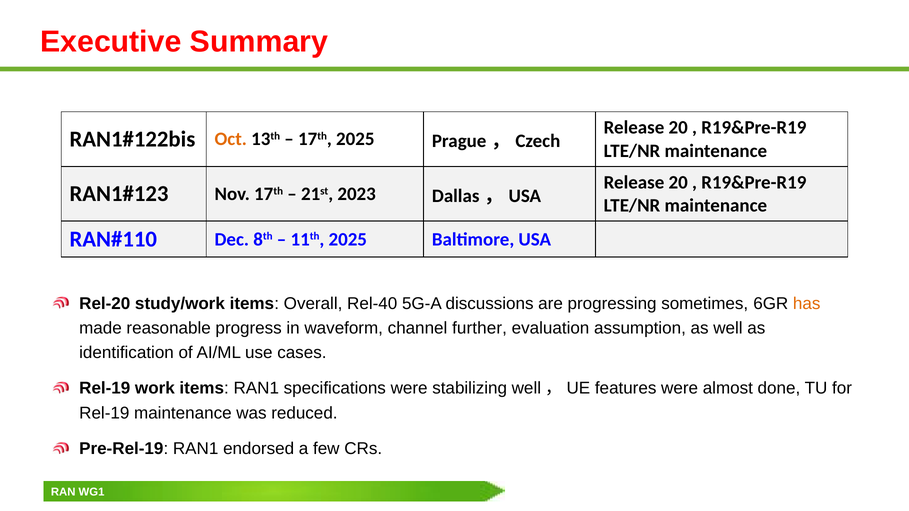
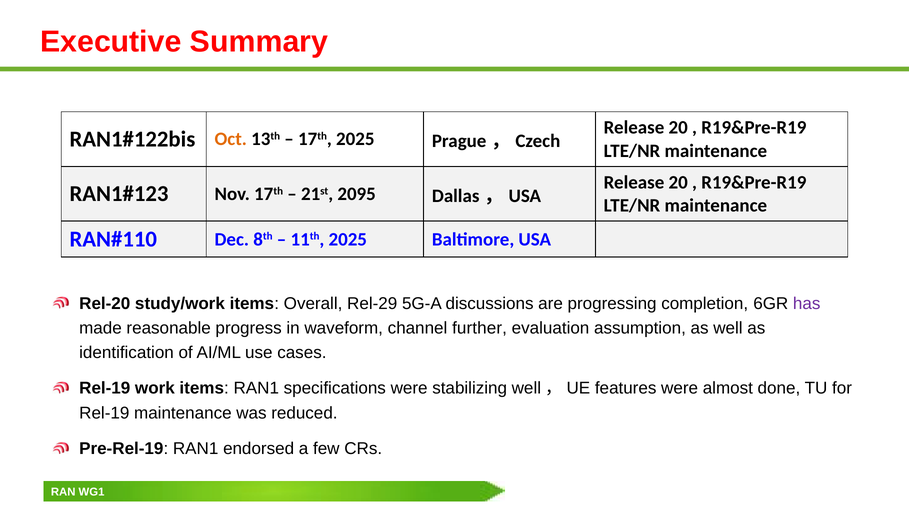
2023: 2023 -> 2095 (357, 194)
Rel-40: Rel-40 -> Rel-29 (372, 304)
sometimes: sometimes -> completion (705, 304)
has colour: orange -> purple (807, 304)
